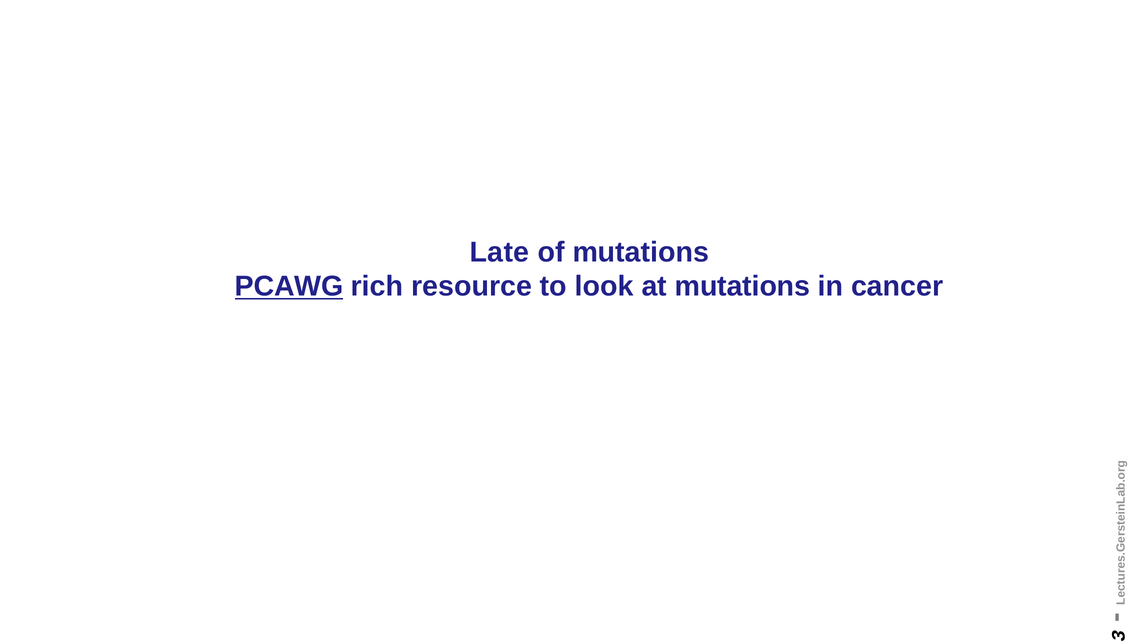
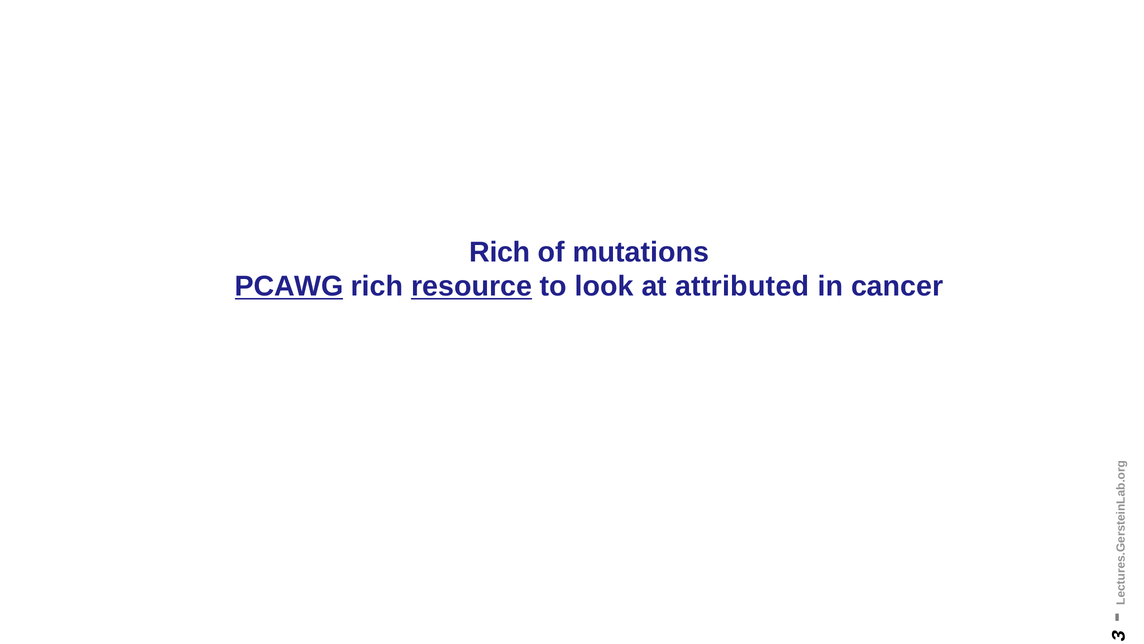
Late: Late -> Rich (500, 252)
resource underline: none -> present (472, 286)
at mutations: mutations -> attributed (742, 286)
